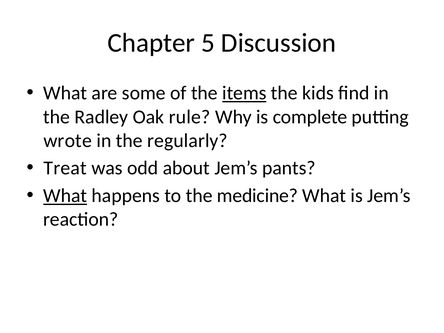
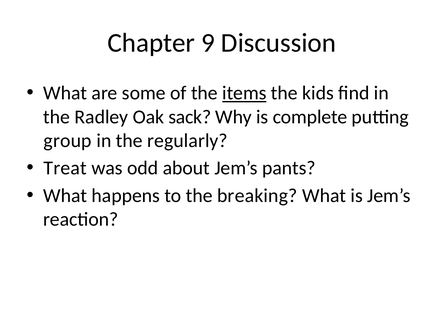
5: 5 -> 9 (208, 43)
rule: rule -> sack (190, 117)
wrote: wrote -> group (68, 141)
What underline: present -> none (65, 196)
medicine: medicine -> breaking (257, 196)
